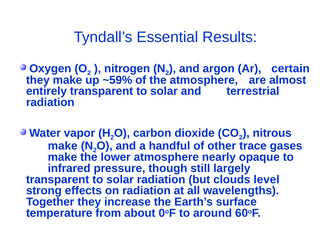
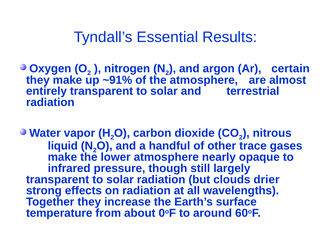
~59%: ~59% -> ~91% (117, 80)
make: make -> liquid (63, 146)
level: level -> drier (267, 180)
